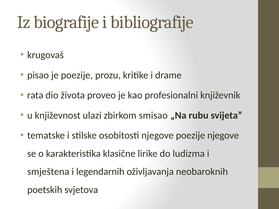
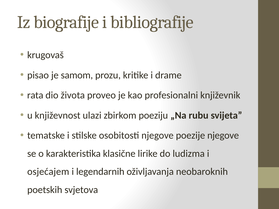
je poezije: poezije -> samom (77, 75)
smisao: smisao -> poeziju (153, 115)
smještena: smještena -> osjećajem (48, 172)
